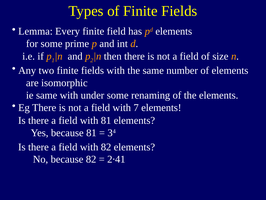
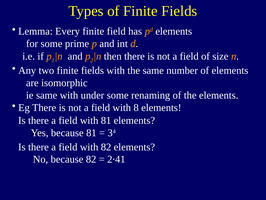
7: 7 -> 8 (136, 107)
